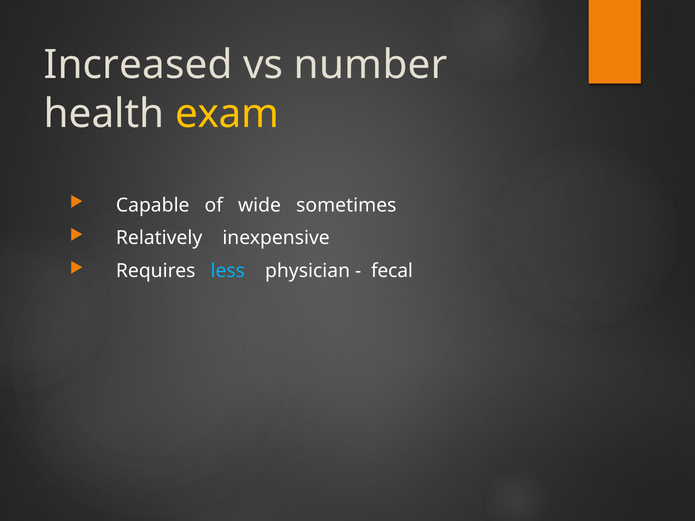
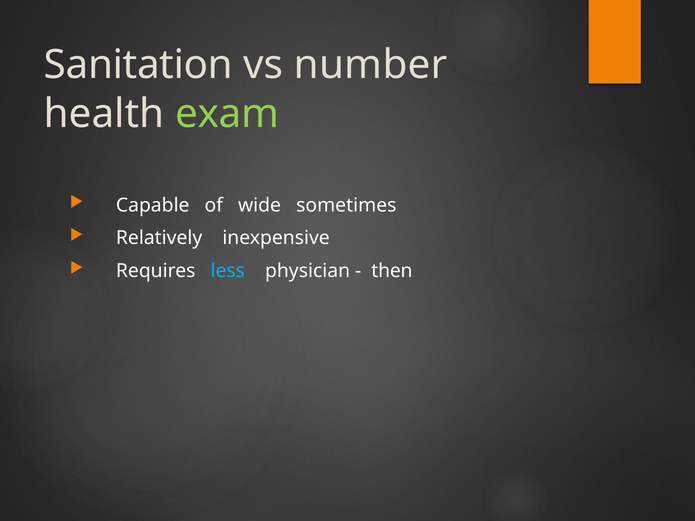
Increased: Increased -> Sanitation (138, 65)
exam colour: yellow -> light green (227, 114)
fecal: fecal -> then (392, 271)
